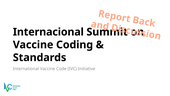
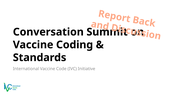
Internacional: Internacional -> Conversation (48, 32)
